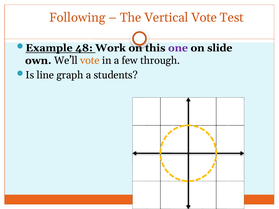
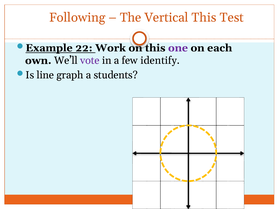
Vertical Vote: Vote -> This (204, 17)
48: 48 -> 22 (84, 48)
slide: slide -> each (220, 48)
vote colour: orange -> purple (90, 61)
through: through -> identify (160, 61)
